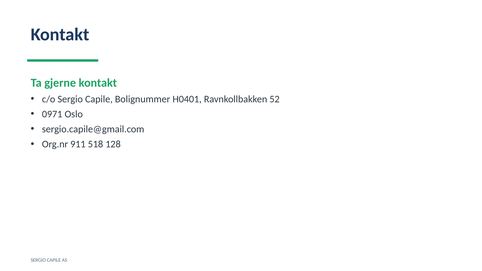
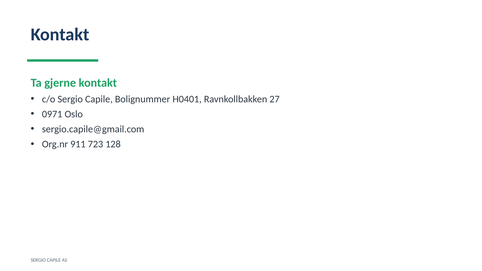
52: 52 -> 27 (275, 99)
518: 518 -> 723 (95, 144)
